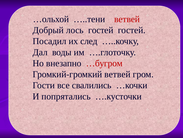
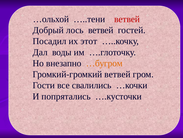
лось гостей: гостей -> ветвей (101, 30)
след: след -> этот (89, 41)
…бугром colour: red -> orange (104, 63)
